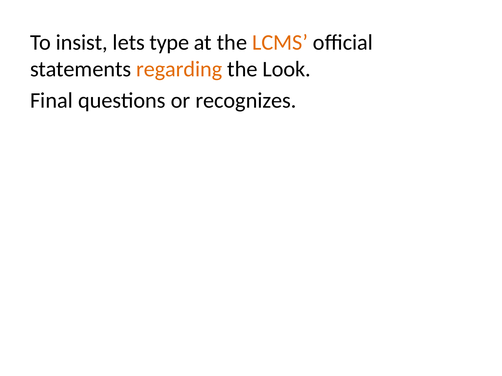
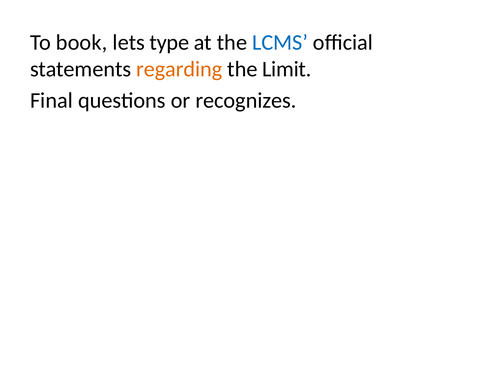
insist: insist -> book (82, 43)
LCMS colour: orange -> blue (280, 43)
Look: Look -> Limit (287, 69)
